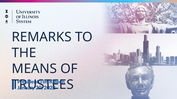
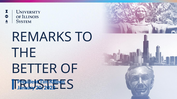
MEANS: MEANS -> BETTER (34, 69)
